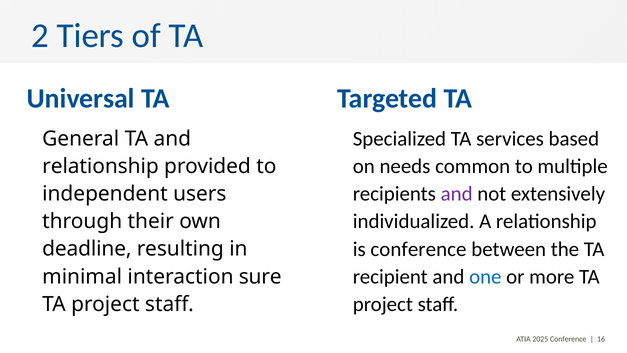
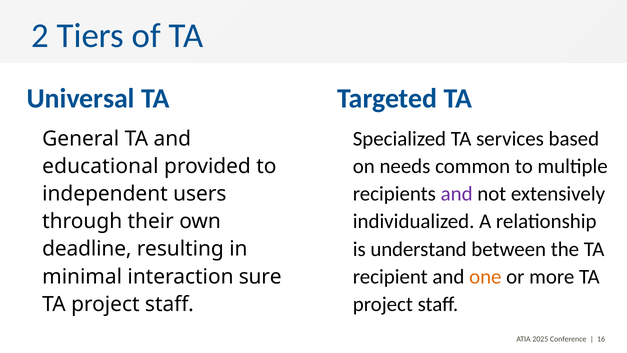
relationship: relationship -> educational (100, 166)
is conference: conference -> understand (419, 249)
one colour: blue -> orange (485, 276)
